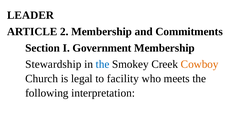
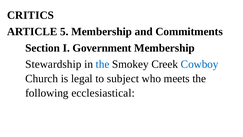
LEADER: LEADER -> CRITICS (31, 15)
2: 2 -> 5 (64, 32)
Cowboy colour: orange -> blue (200, 64)
facility: facility -> subject (123, 78)
interpretation: interpretation -> ecclesiastical (103, 93)
